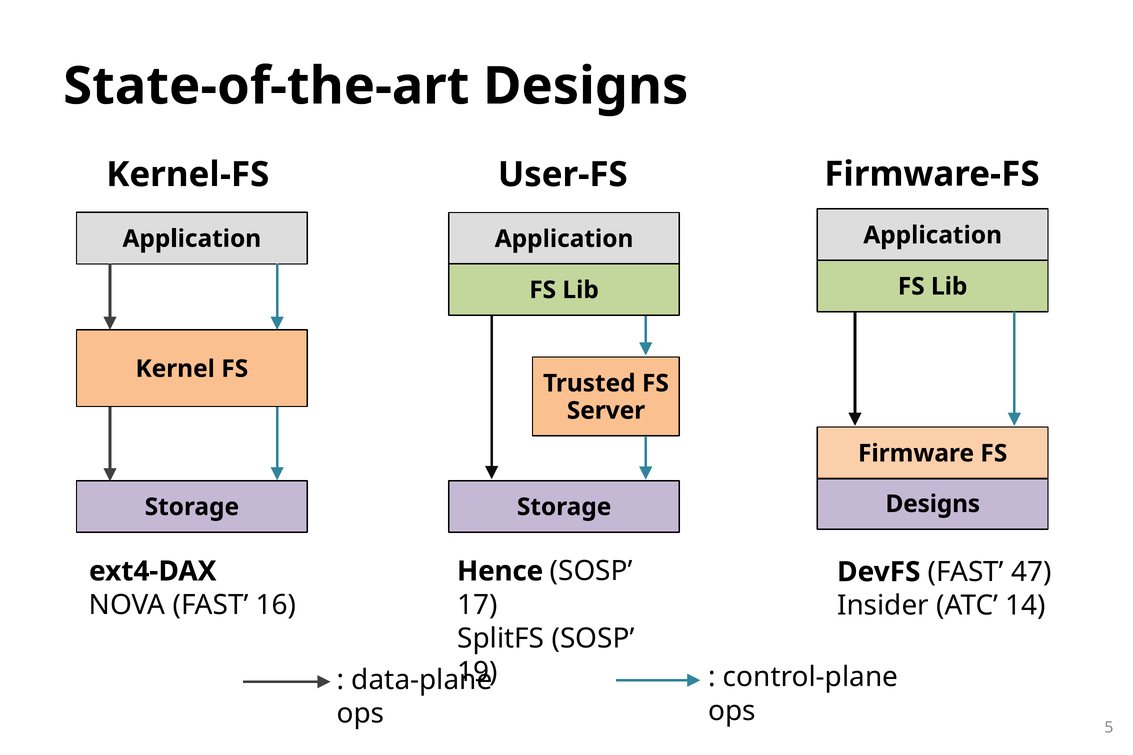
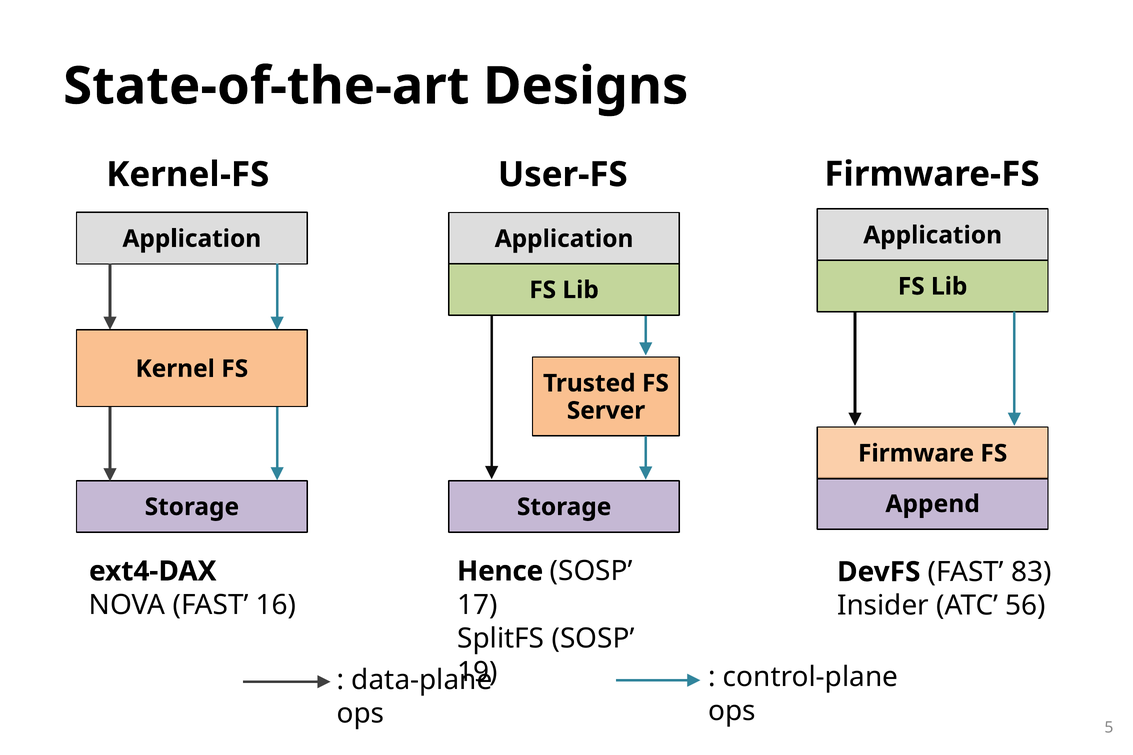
Designs: Designs -> Append (933, 504)
47: 47 -> 83 (1031, 572)
14: 14 -> 56 (1026, 606)
